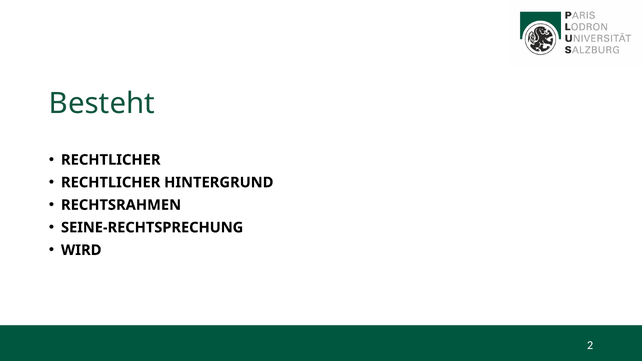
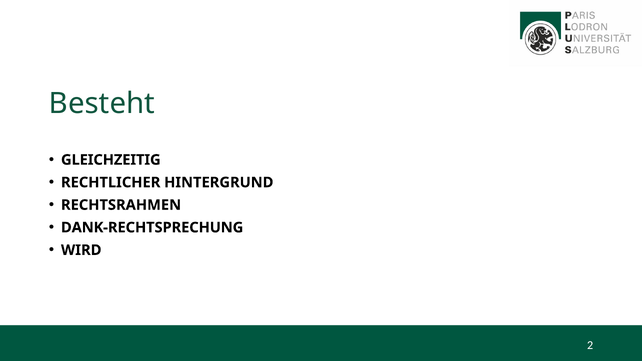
RECHTLICHER: RECHTLICHER -> GLEICHZEITIG (111, 160)
SEINE-RECHTSPRECHUNG: SEINE-RECHTSPRECHUNG -> DANK-RECHTSPRECHUNG (152, 228)
